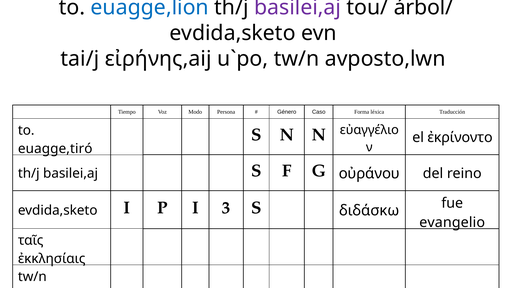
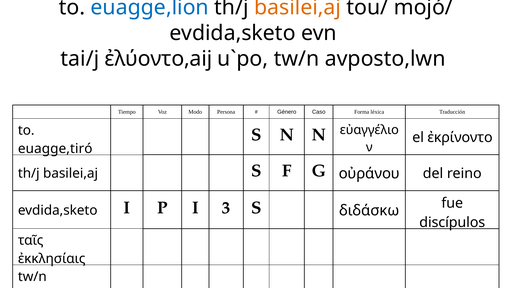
basilei,aj colour: purple -> orange (298, 8)
árbol/: árbol/ -> mojó/ (423, 8)
εἰρήνης,aij: εἰρήνης,aij -> ἐλύοντο,aij (158, 59)
evangelio: evangelio -> discípulos (452, 223)
